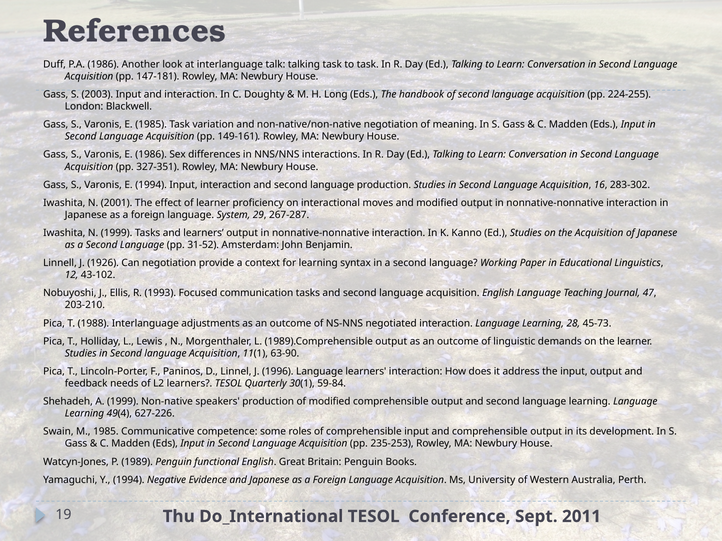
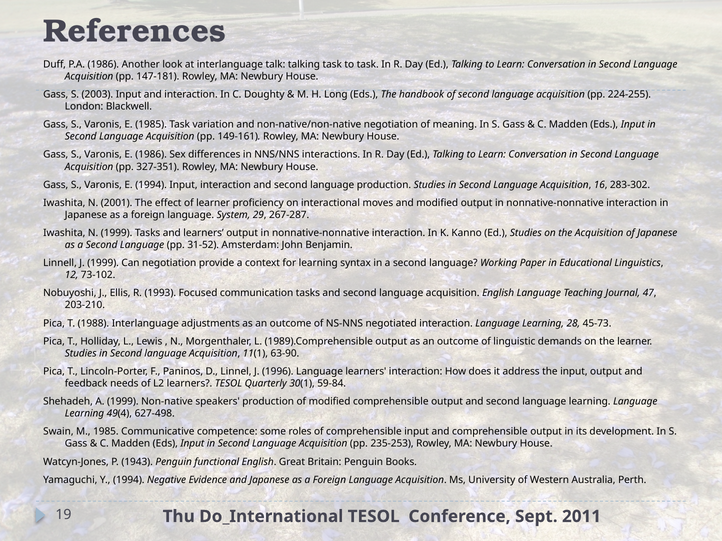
J 1926: 1926 -> 1999 (103, 263)
43-102: 43-102 -> 73-102 (98, 275)
627-226: 627-226 -> 627-498 (155, 414)
1989: 1989 -> 1943 (137, 462)
